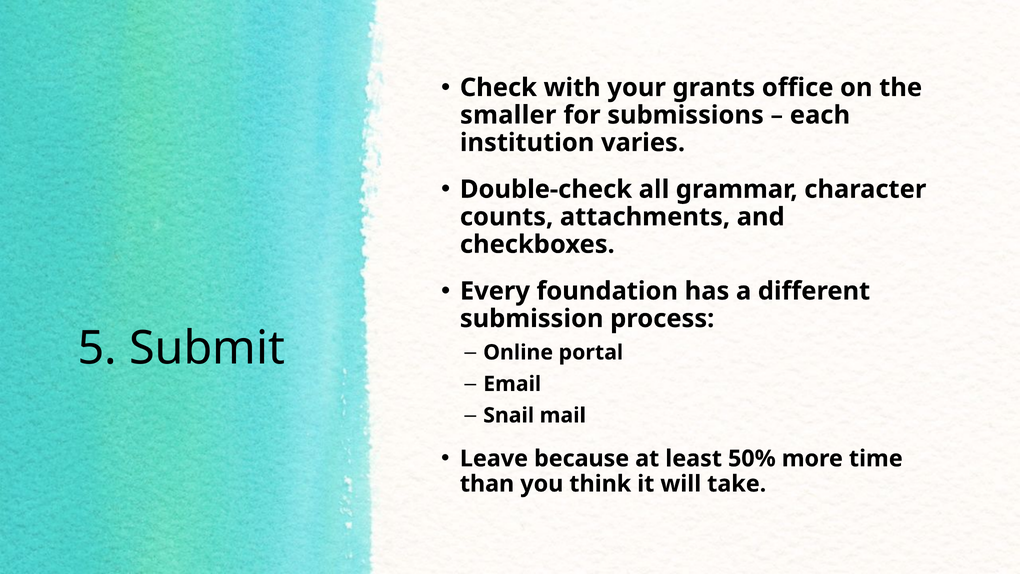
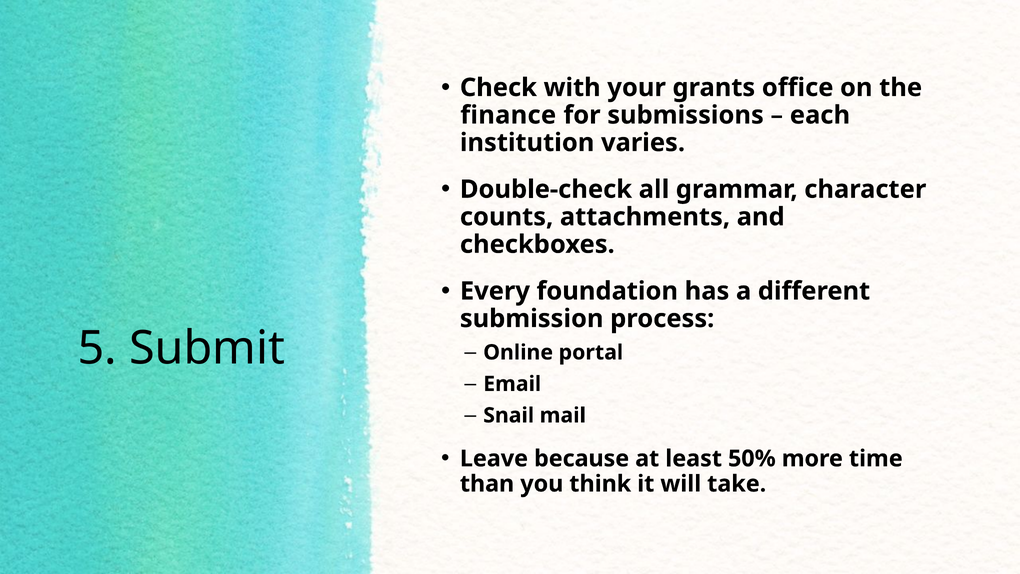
smaller: smaller -> finance (508, 115)
